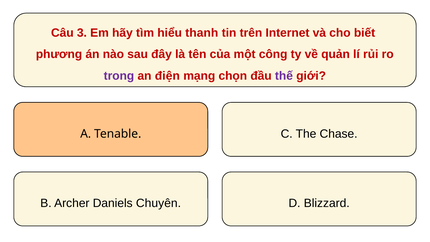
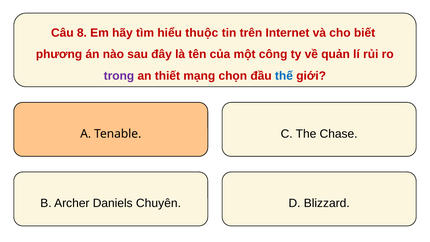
3: 3 -> 8 (82, 33)
thanh: thanh -> thuộc (202, 33)
điện: điện -> thiết (167, 76)
thế colour: purple -> blue (284, 76)
